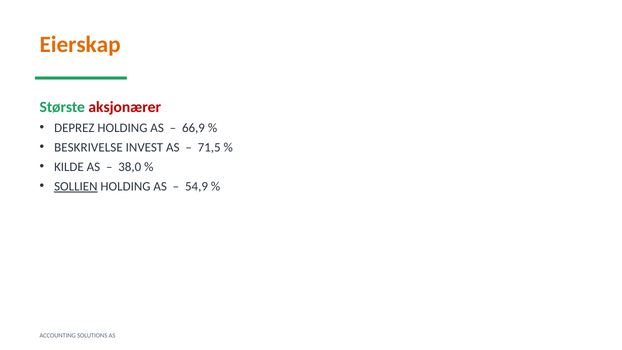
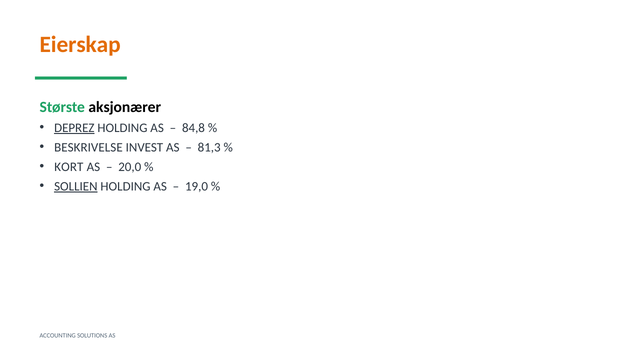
aksjonærer colour: red -> black (125, 107)
DEPREZ underline: none -> present (74, 128)
66,9: 66,9 -> 84,8 (193, 128)
71,5: 71,5 -> 81,3 (209, 147)
KILDE: KILDE -> KORT (69, 167)
38,0: 38,0 -> 20,0 (130, 167)
54,9: 54,9 -> 19,0 (197, 186)
